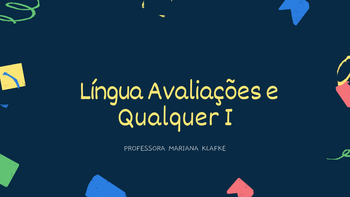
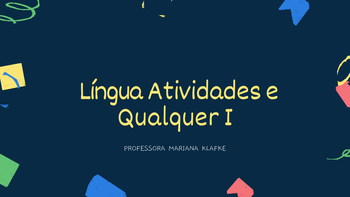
Avaliações: Avaliações -> Atividades (205, 89)
